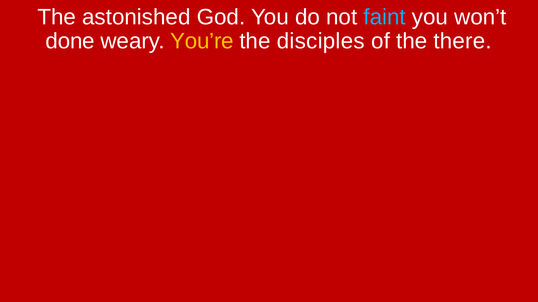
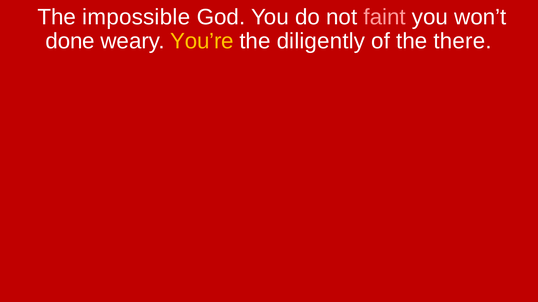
astonished: astonished -> impossible (136, 17)
faint colour: light blue -> pink (385, 17)
disciples: disciples -> diligently (321, 41)
